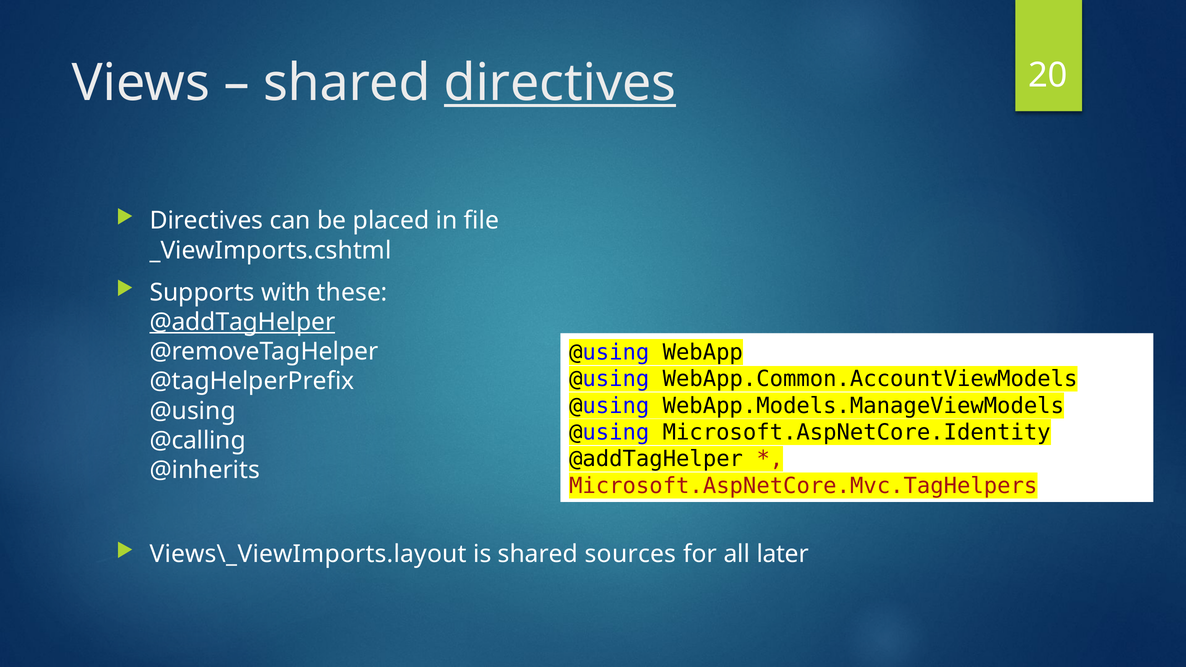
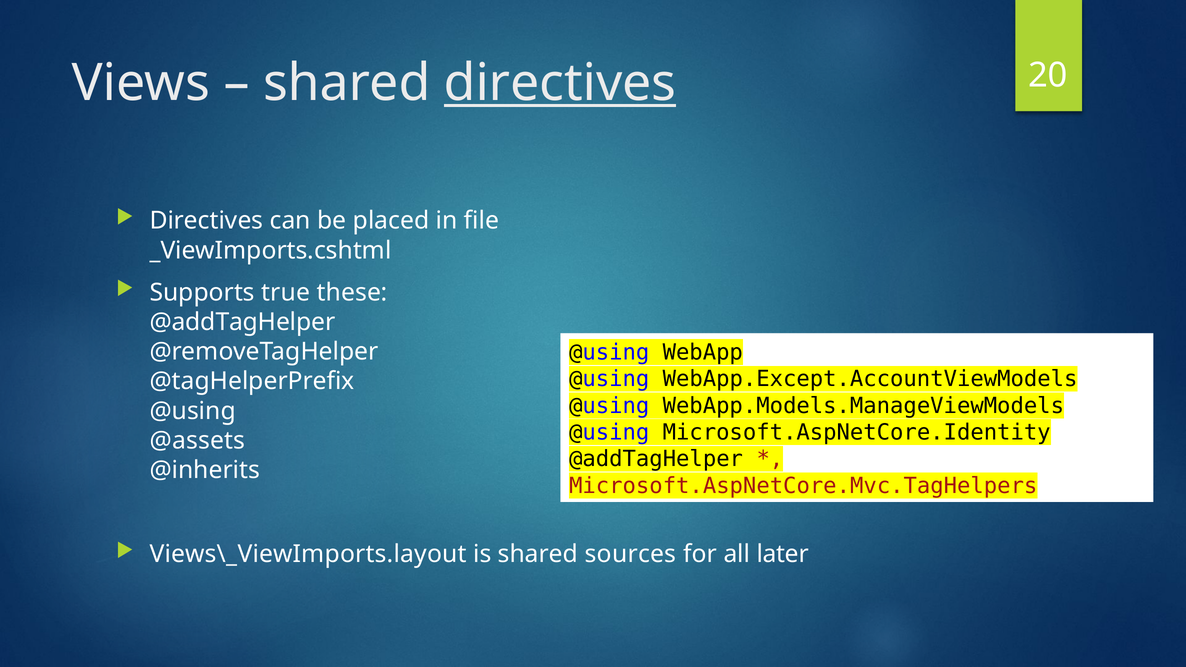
with: with -> true (286, 292)
@addTagHelper underline: present -> none (242, 322)
WebApp.Common.AccountViewModels: WebApp.Common.AccountViewModels -> WebApp.Except.AccountViewModels (870, 379)
@calling: @calling -> @assets (197, 441)
